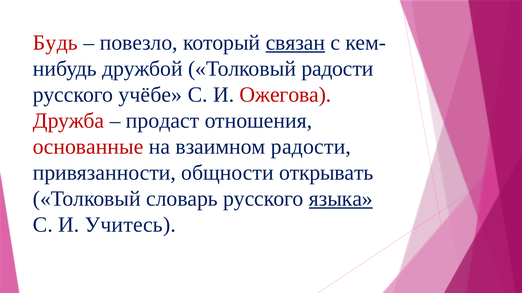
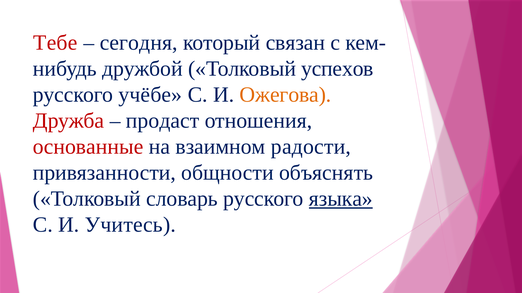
Будь: Будь -> Тебе (55, 43)
повезло: повезло -> сегодня (139, 43)
связан underline: present -> none (295, 43)
Толковый радости: радости -> успехов (337, 69)
Ожегова colour: red -> orange (285, 95)
открывать: открывать -> объяснять (326, 173)
